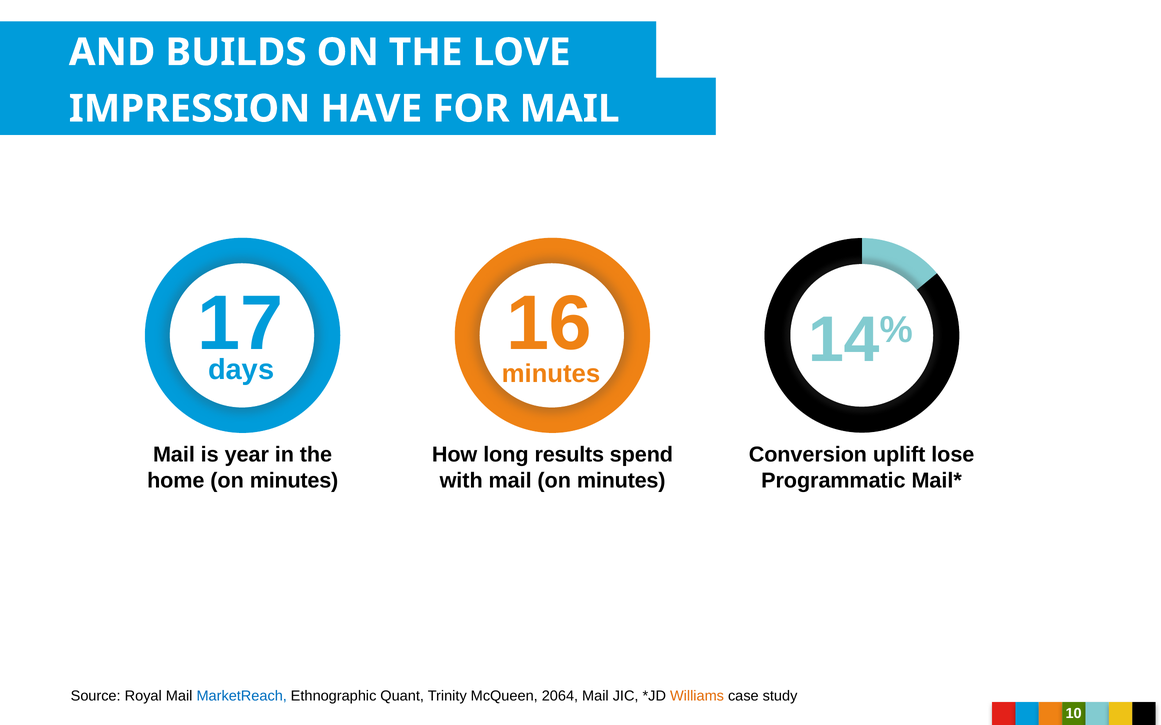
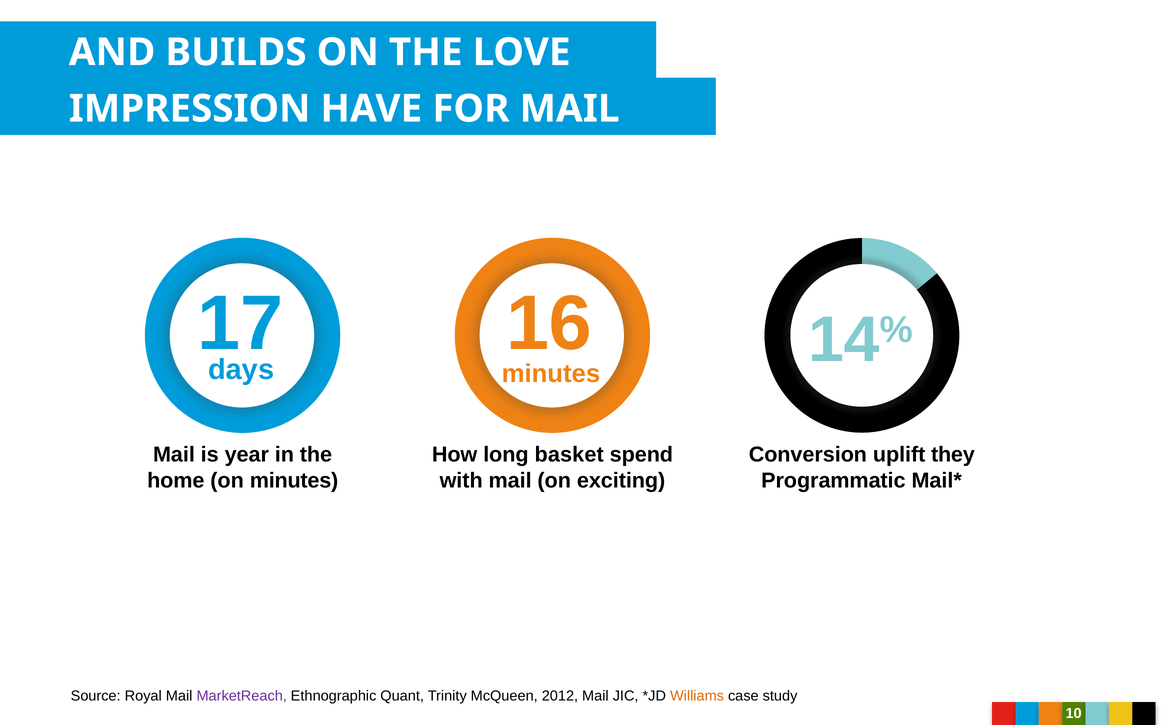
results: results -> basket (569, 455)
lose: lose -> they (953, 455)
mail on minutes: minutes -> exciting (621, 481)
MarketReach colour: blue -> purple (242, 697)
2064: 2064 -> 2012 (560, 697)
